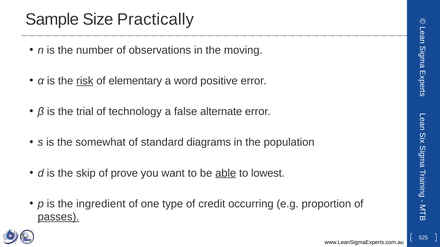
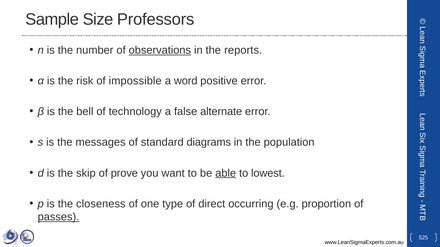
Practically: Practically -> Professors (156, 20)
observations underline: none -> present (160, 50)
moving: moving -> reports (243, 50)
risk underline: present -> none (85, 81)
elementary: elementary -> impossible (135, 81)
trial: trial -> bell (85, 112)
somewhat: somewhat -> messages (101, 143)
ingredient: ingredient -> closeness (101, 204)
credit: credit -> direct (212, 204)
